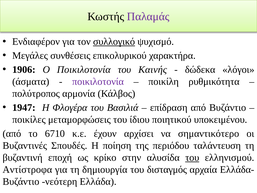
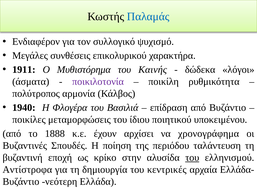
Παλαμάς colour: purple -> blue (148, 17)
συλλογικό underline: present -> none (114, 42)
1906: 1906 -> 1911 (24, 70)
Ο Ποικιλοτονία: Ποικιλοτονία -> Μυθιστόρημα (84, 70)
1947: 1947 -> 1940 (24, 107)
6710: 6710 -> 1888 (55, 133)
σημαντικότερο: σημαντικότερο -> χρονογράφημα (209, 133)
δισταγμός: δισταγμός -> κεντρικές (167, 169)
